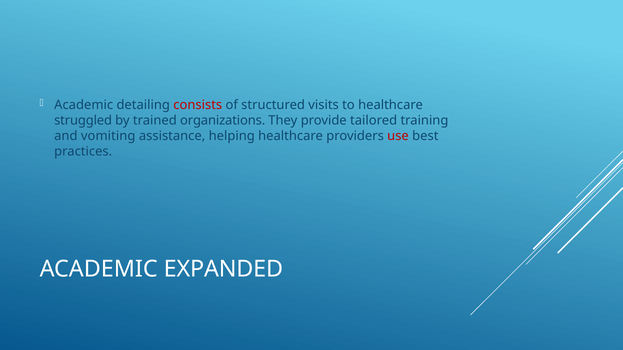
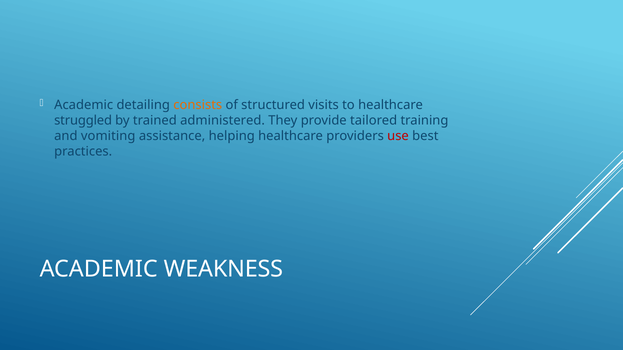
consists colour: red -> orange (198, 105)
organizations: organizations -> administered (223, 121)
EXPANDED: EXPANDED -> WEAKNESS (223, 269)
